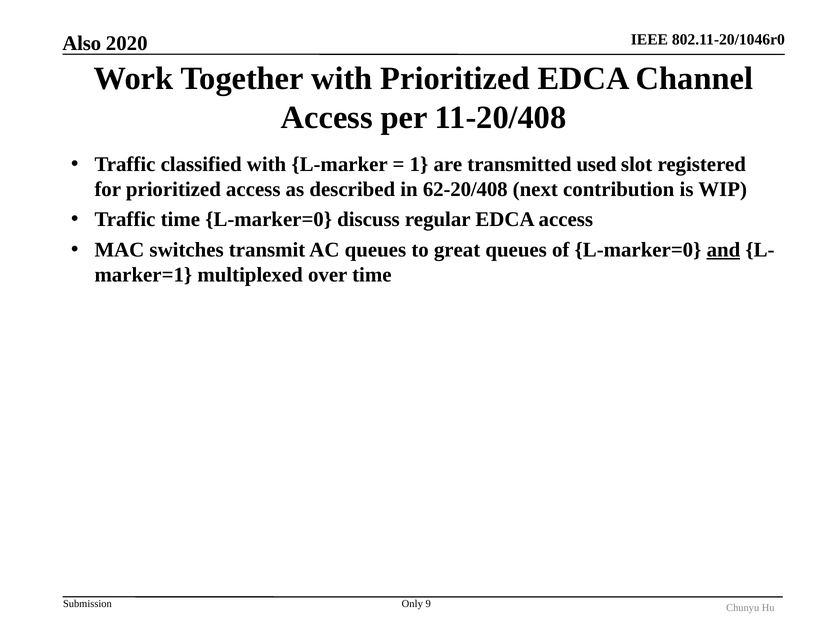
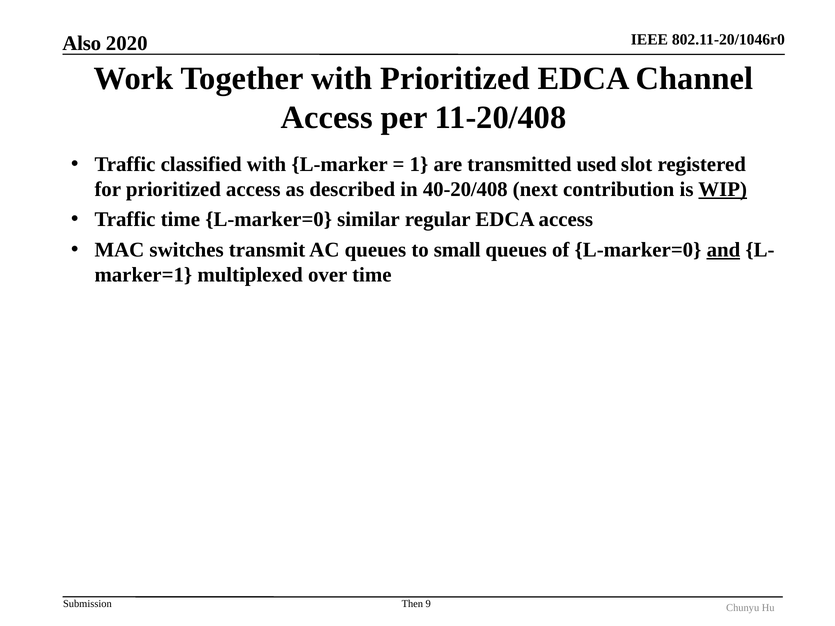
62-20/408: 62-20/408 -> 40-20/408 (465, 189)
WIP underline: none -> present (723, 189)
discuss: discuss -> similar (368, 220)
great: great -> small (457, 250)
Only: Only -> Then (412, 604)
